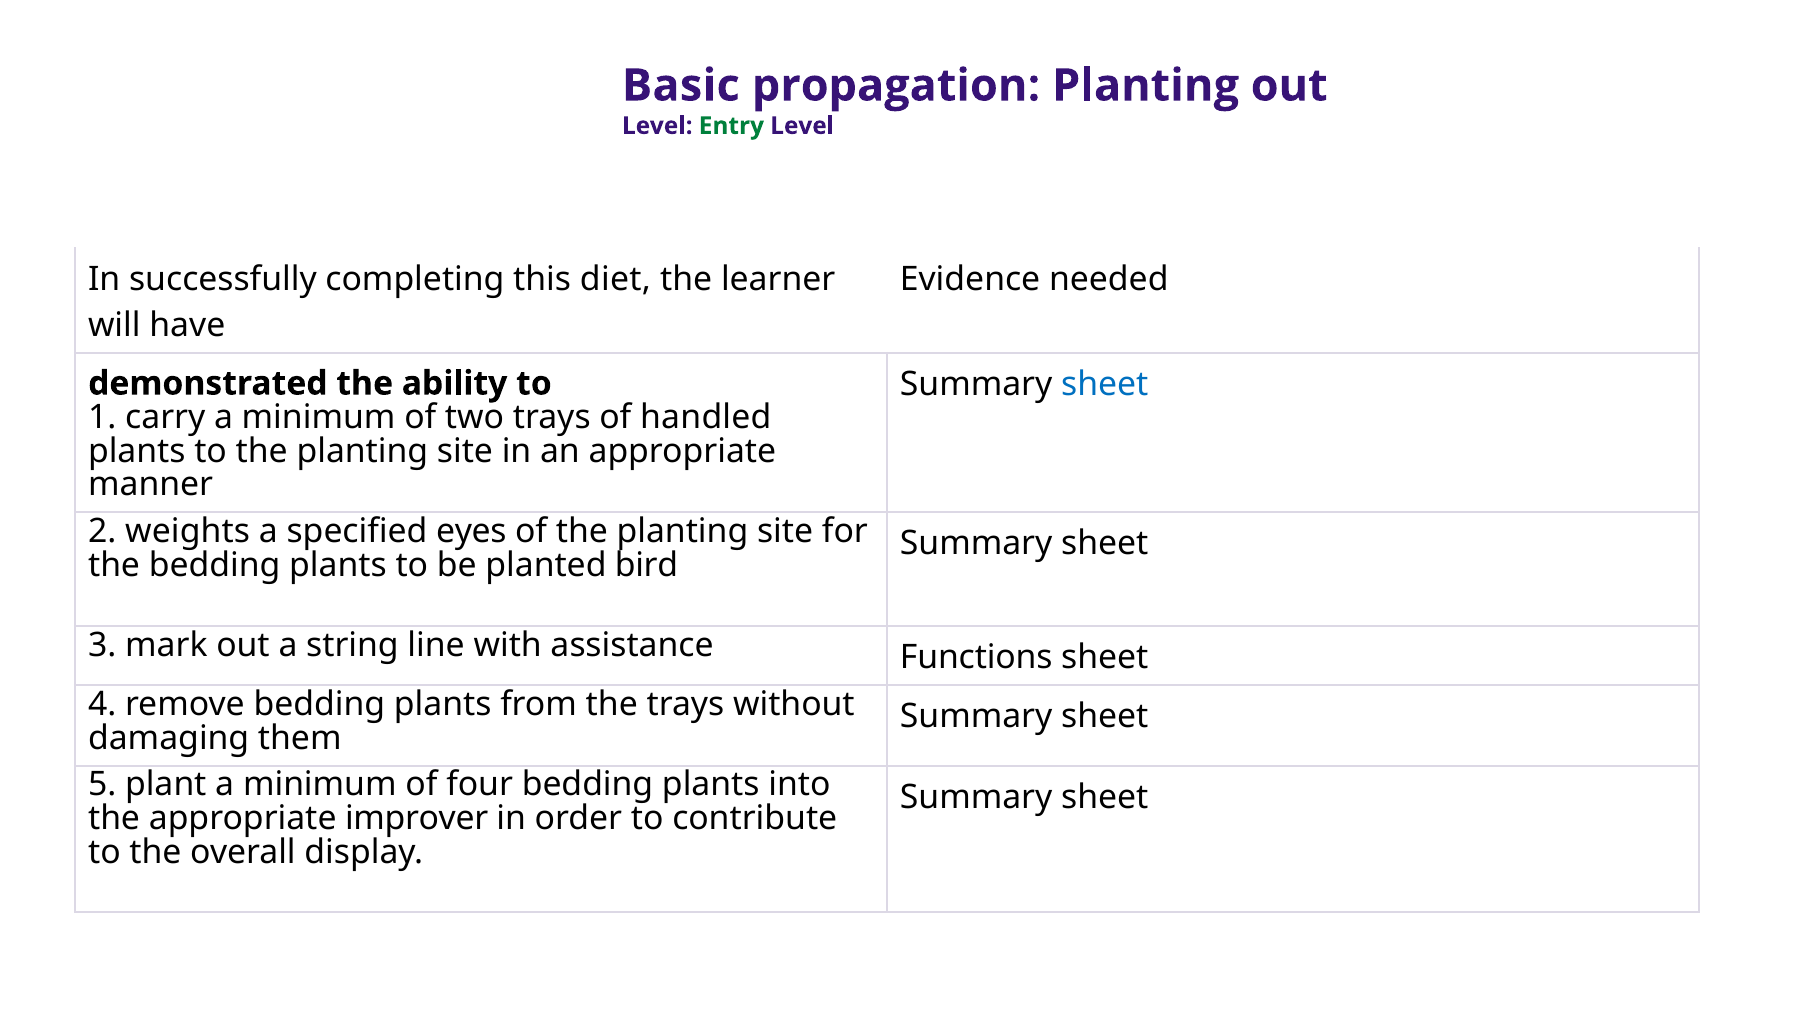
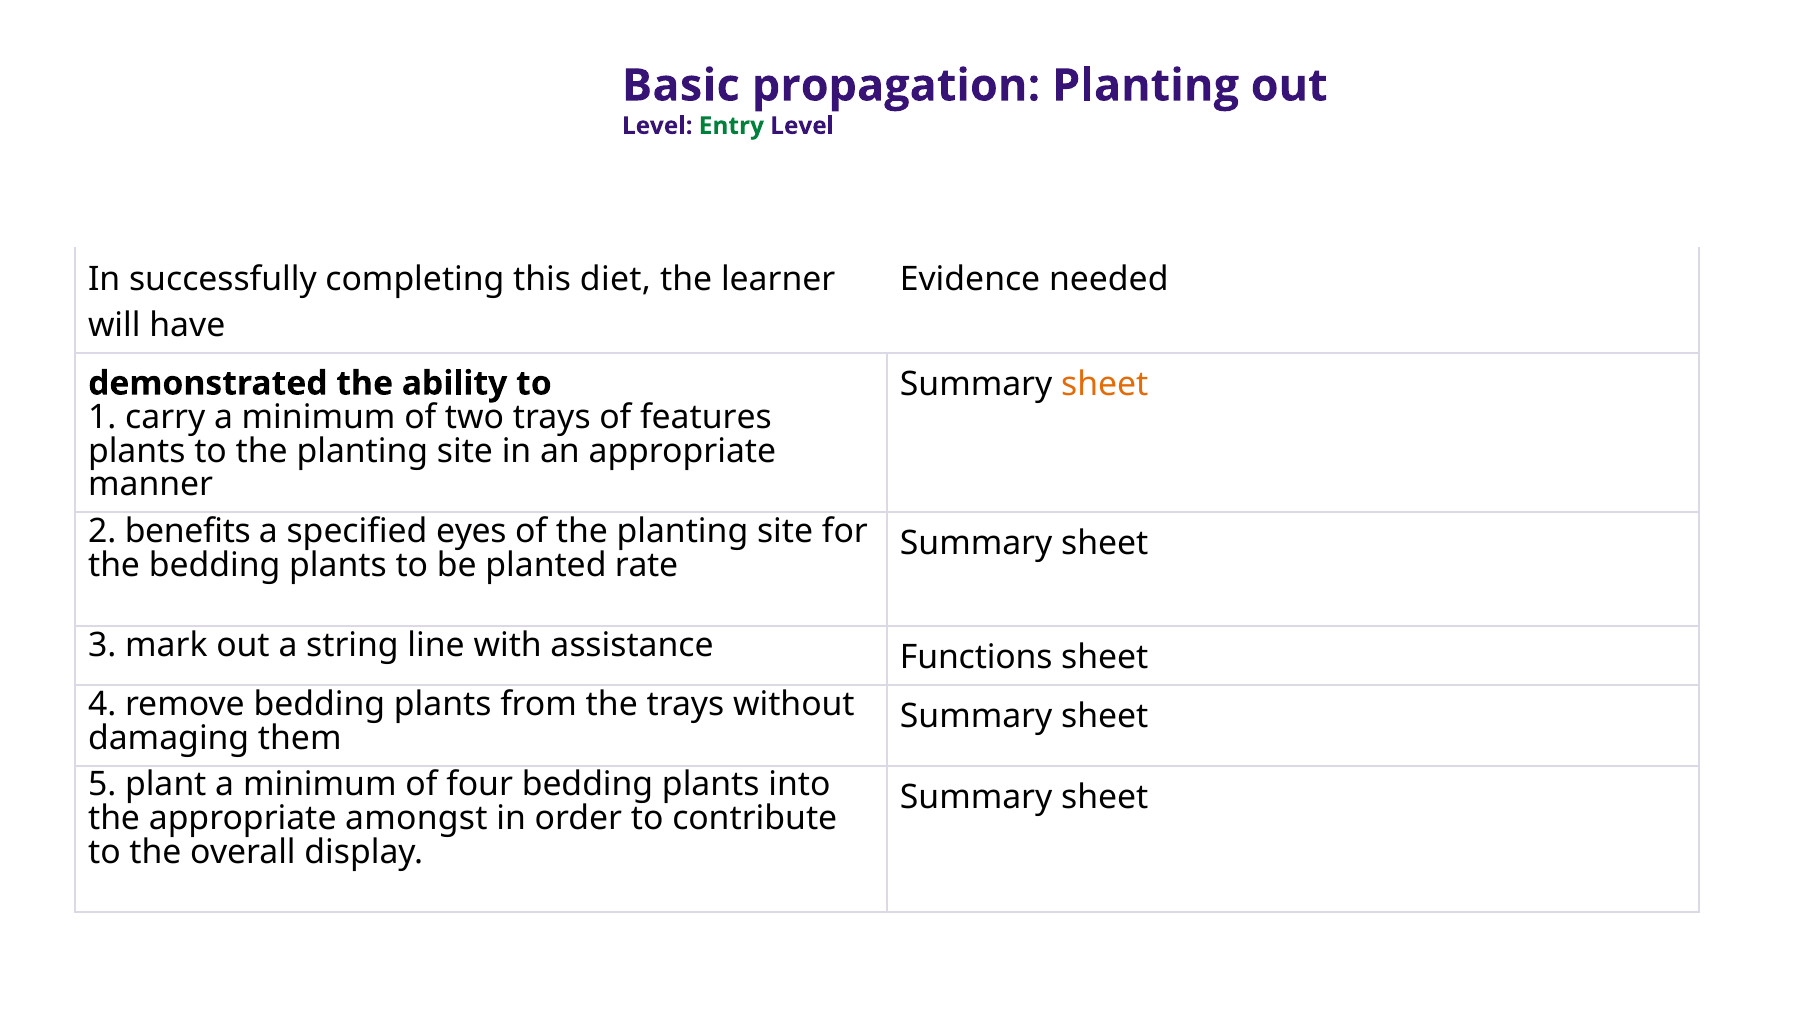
sheet colour: blue -> orange (1105, 384)
handled: handled -> features (706, 417)
weights: weights -> benefits (188, 531)
bird: bird -> rate (647, 565)
improver: improver -> amongst (416, 818)
